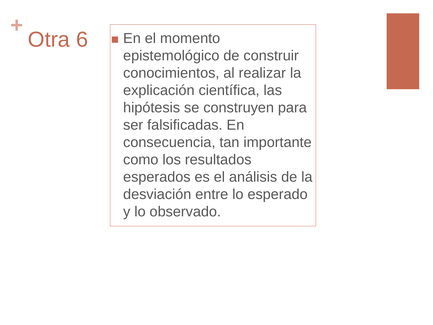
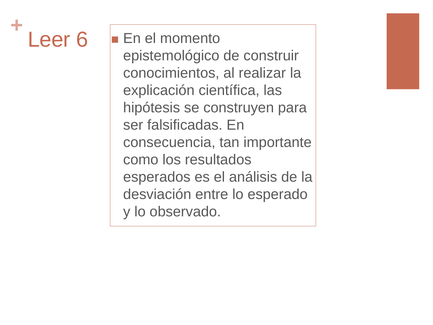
Otra: Otra -> Leer (49, 40)
